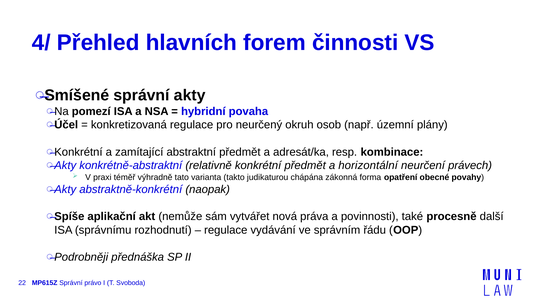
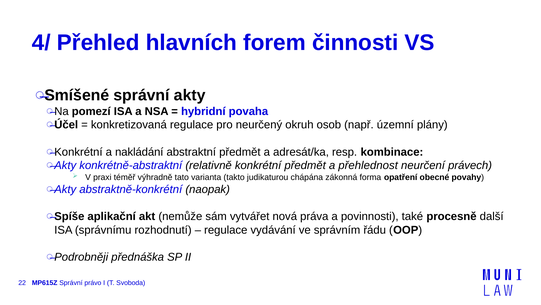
zamítající: zamítající -> nakládání (139, 152)
horizontální: horizontální -> přehlednost (368, 165)
